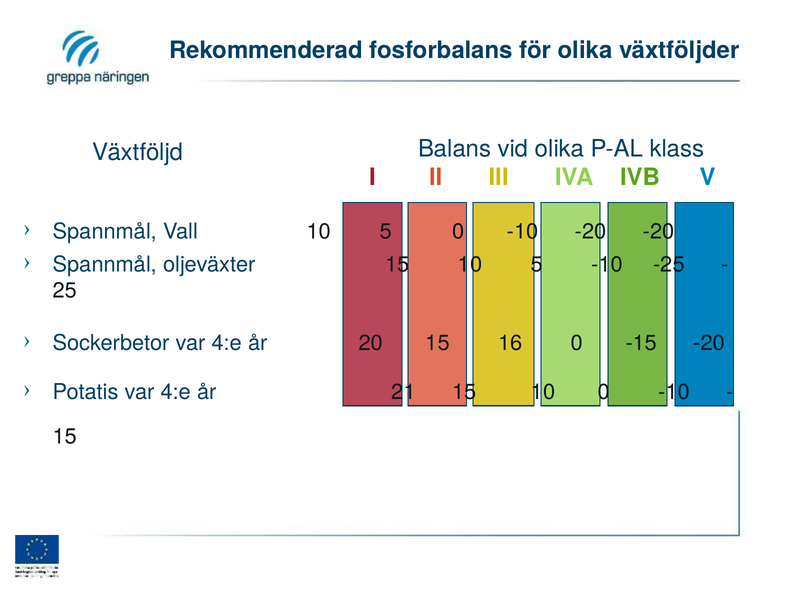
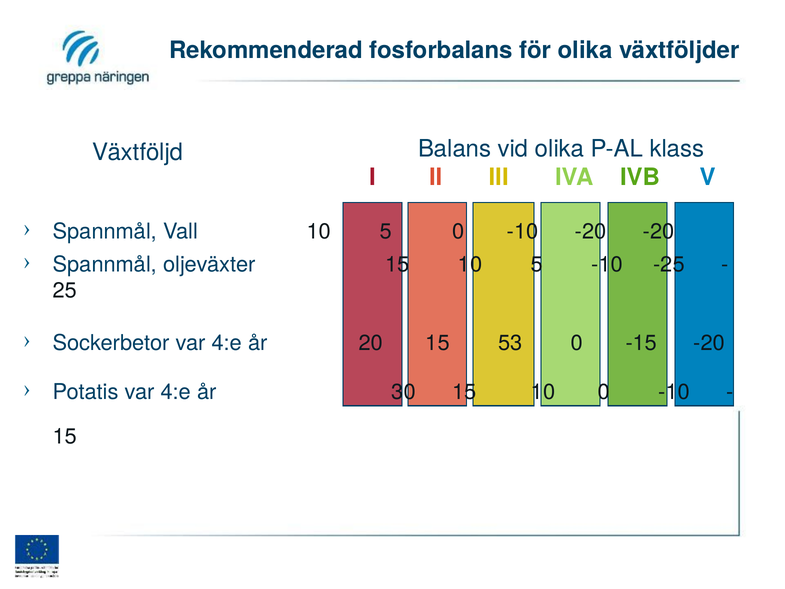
16: 16 -> 53 (510, 343)
21: 21 -> 30 (404, 392)
